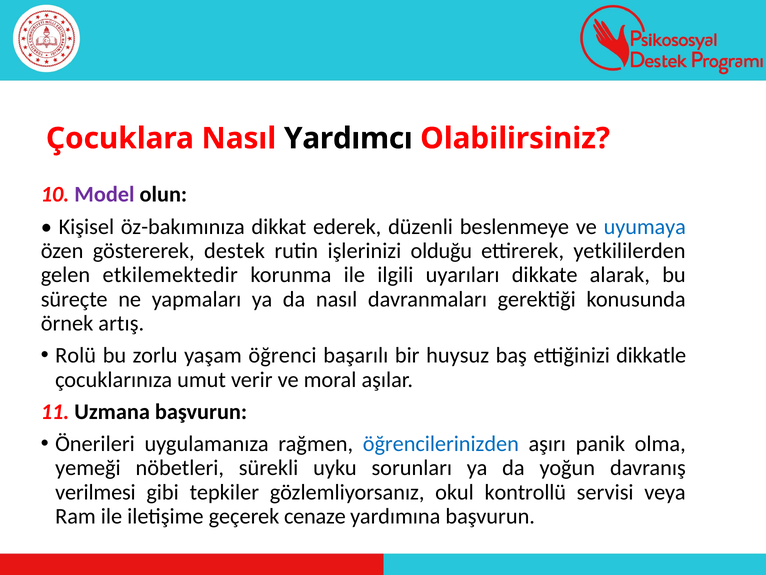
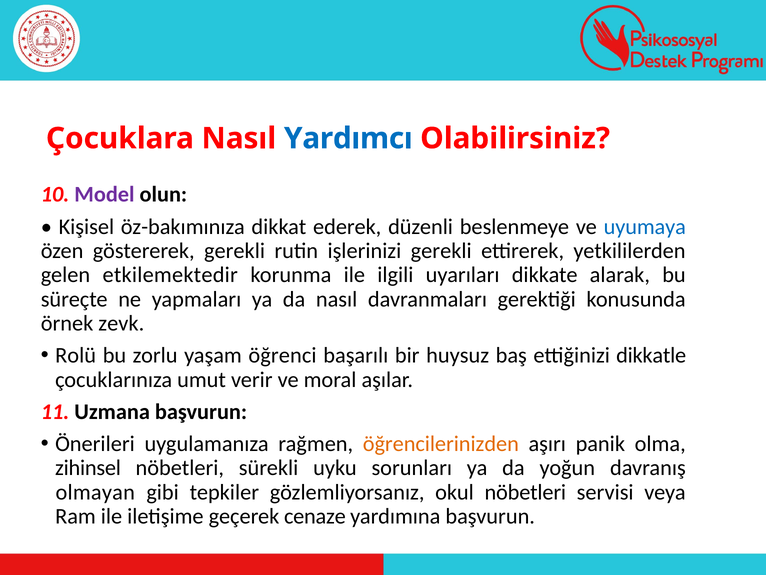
Yardımcı colour: black -> blue (348, 138)
göstererek destek: destek -> gerekli (235, 251)
işlerinizi olduğu: olduğu -> gerekli (441, 251)
artış: artış -> zevk (121, 323)
öğrencilerinizden colour: blue -> orange (441, 444)
yemeği: yemeği -> zihinsel (88, 468)
verilmesi: verilmesi -> olmayan (95, 492)
okul kontrollü: kontrollü -> nöbetleri (525, 492)
